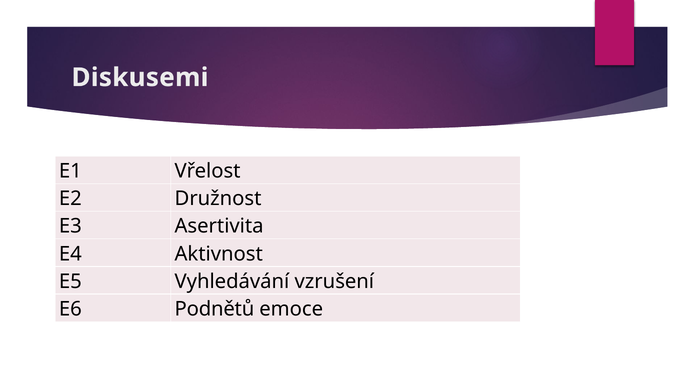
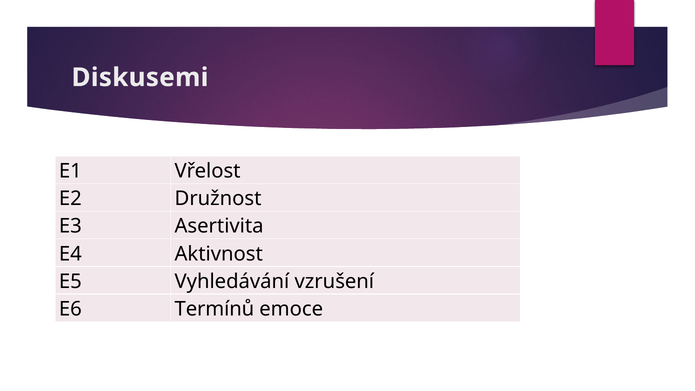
Podnětů: Podnětů -> Termínů (214, 309)
